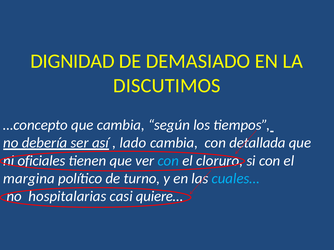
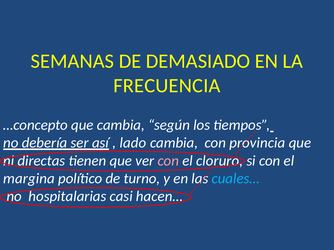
DIGNIDAD: DIGNIDAD -> SEMANAS (72, 61)
DISCUTIMOS: DISCUTIMOS -> FRECUENCIA (167, 86)
detallada: detallada -> provincia (257, 143)
oficiales: oficiales -> directas (41, 161)
con colour: light blue -> pink (168, 161)
quiere…: quiere… -> hacen… (159, 197)
